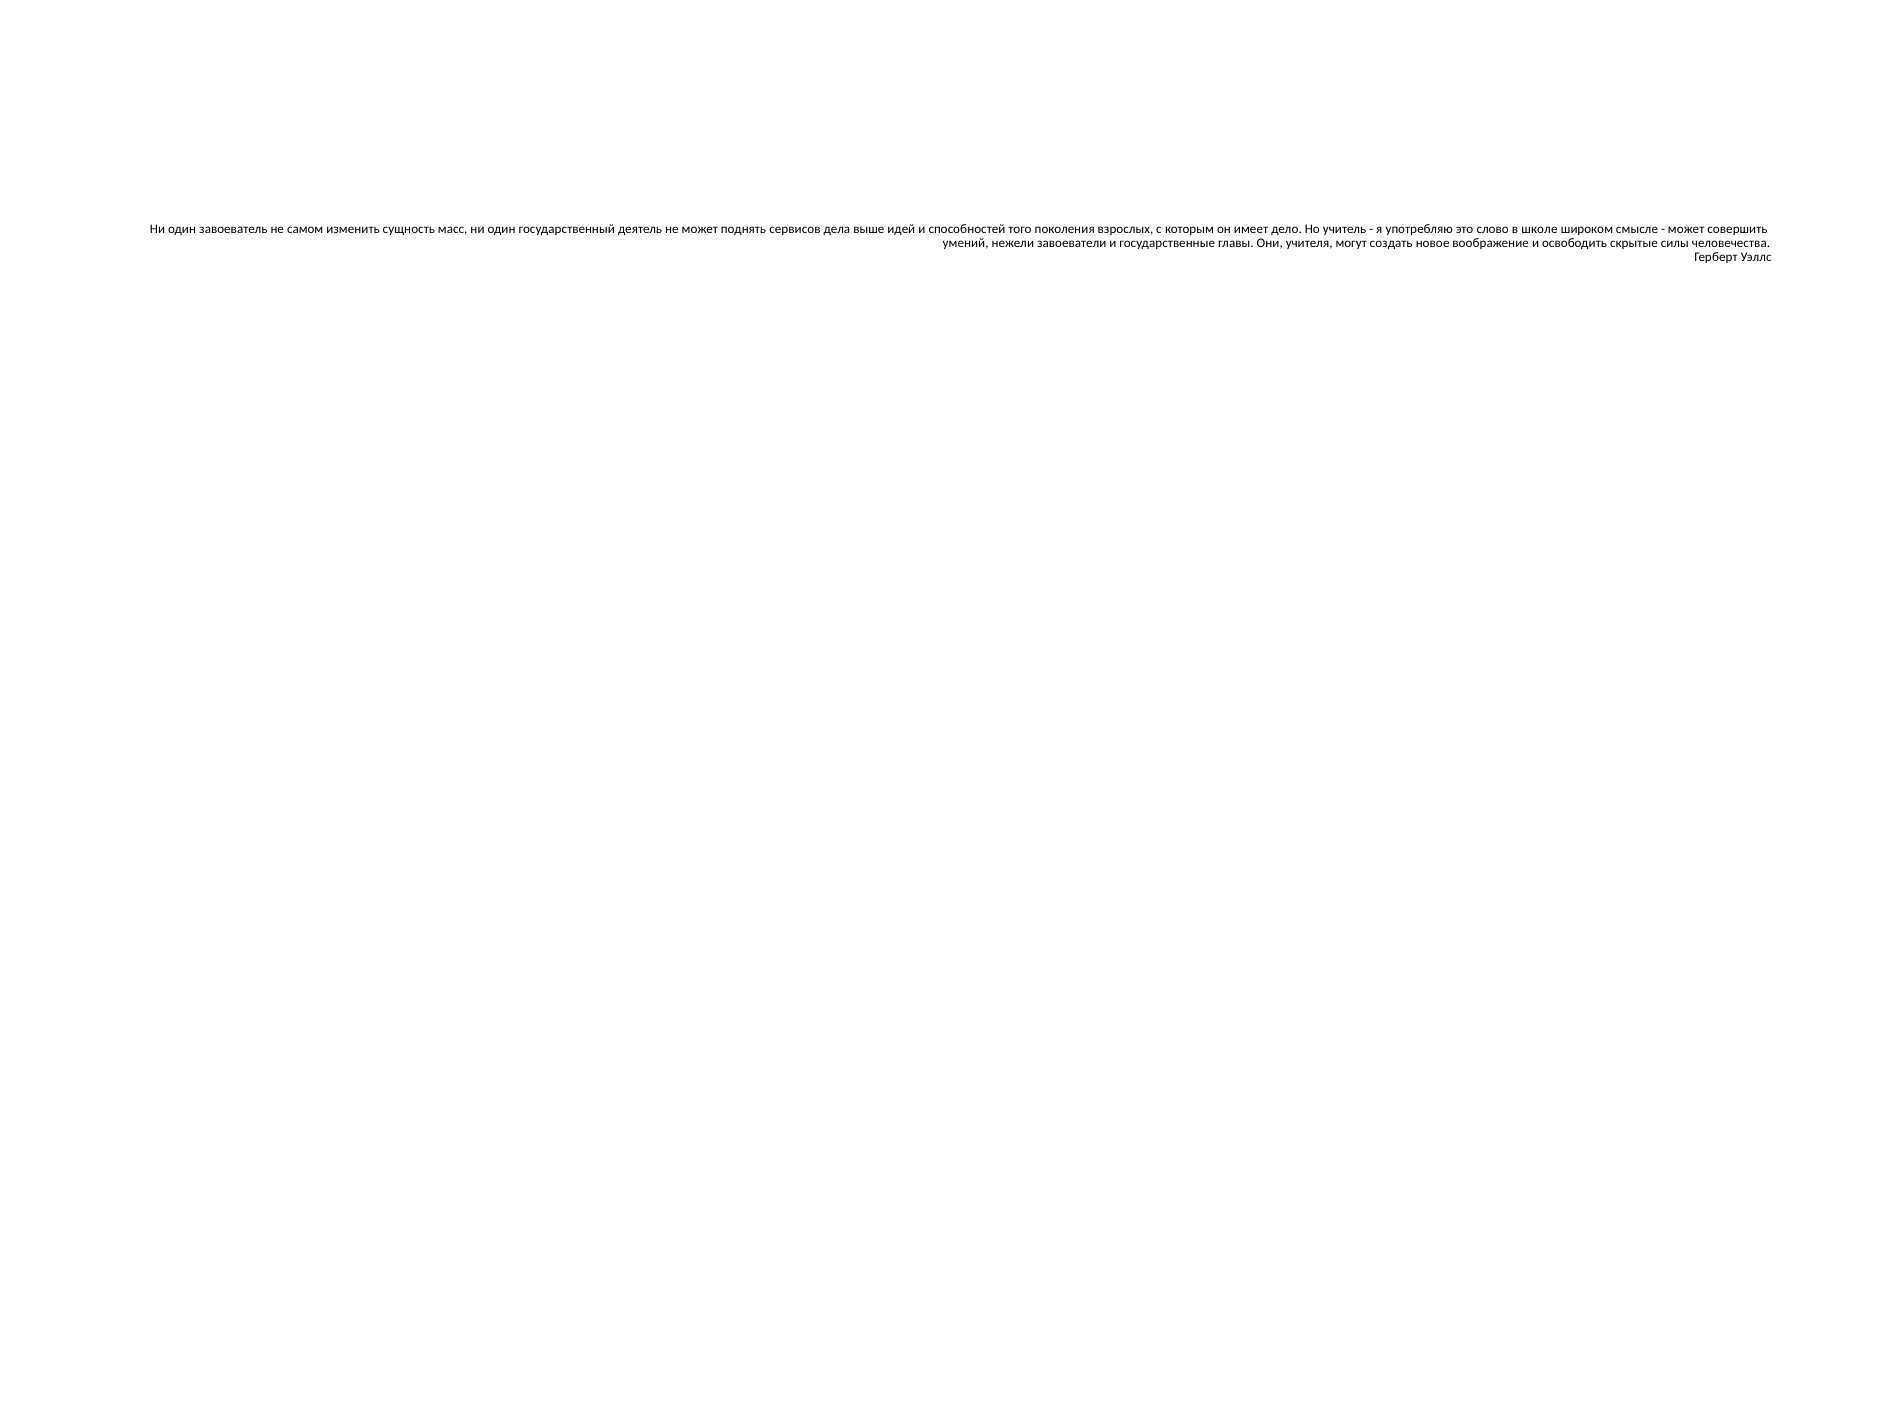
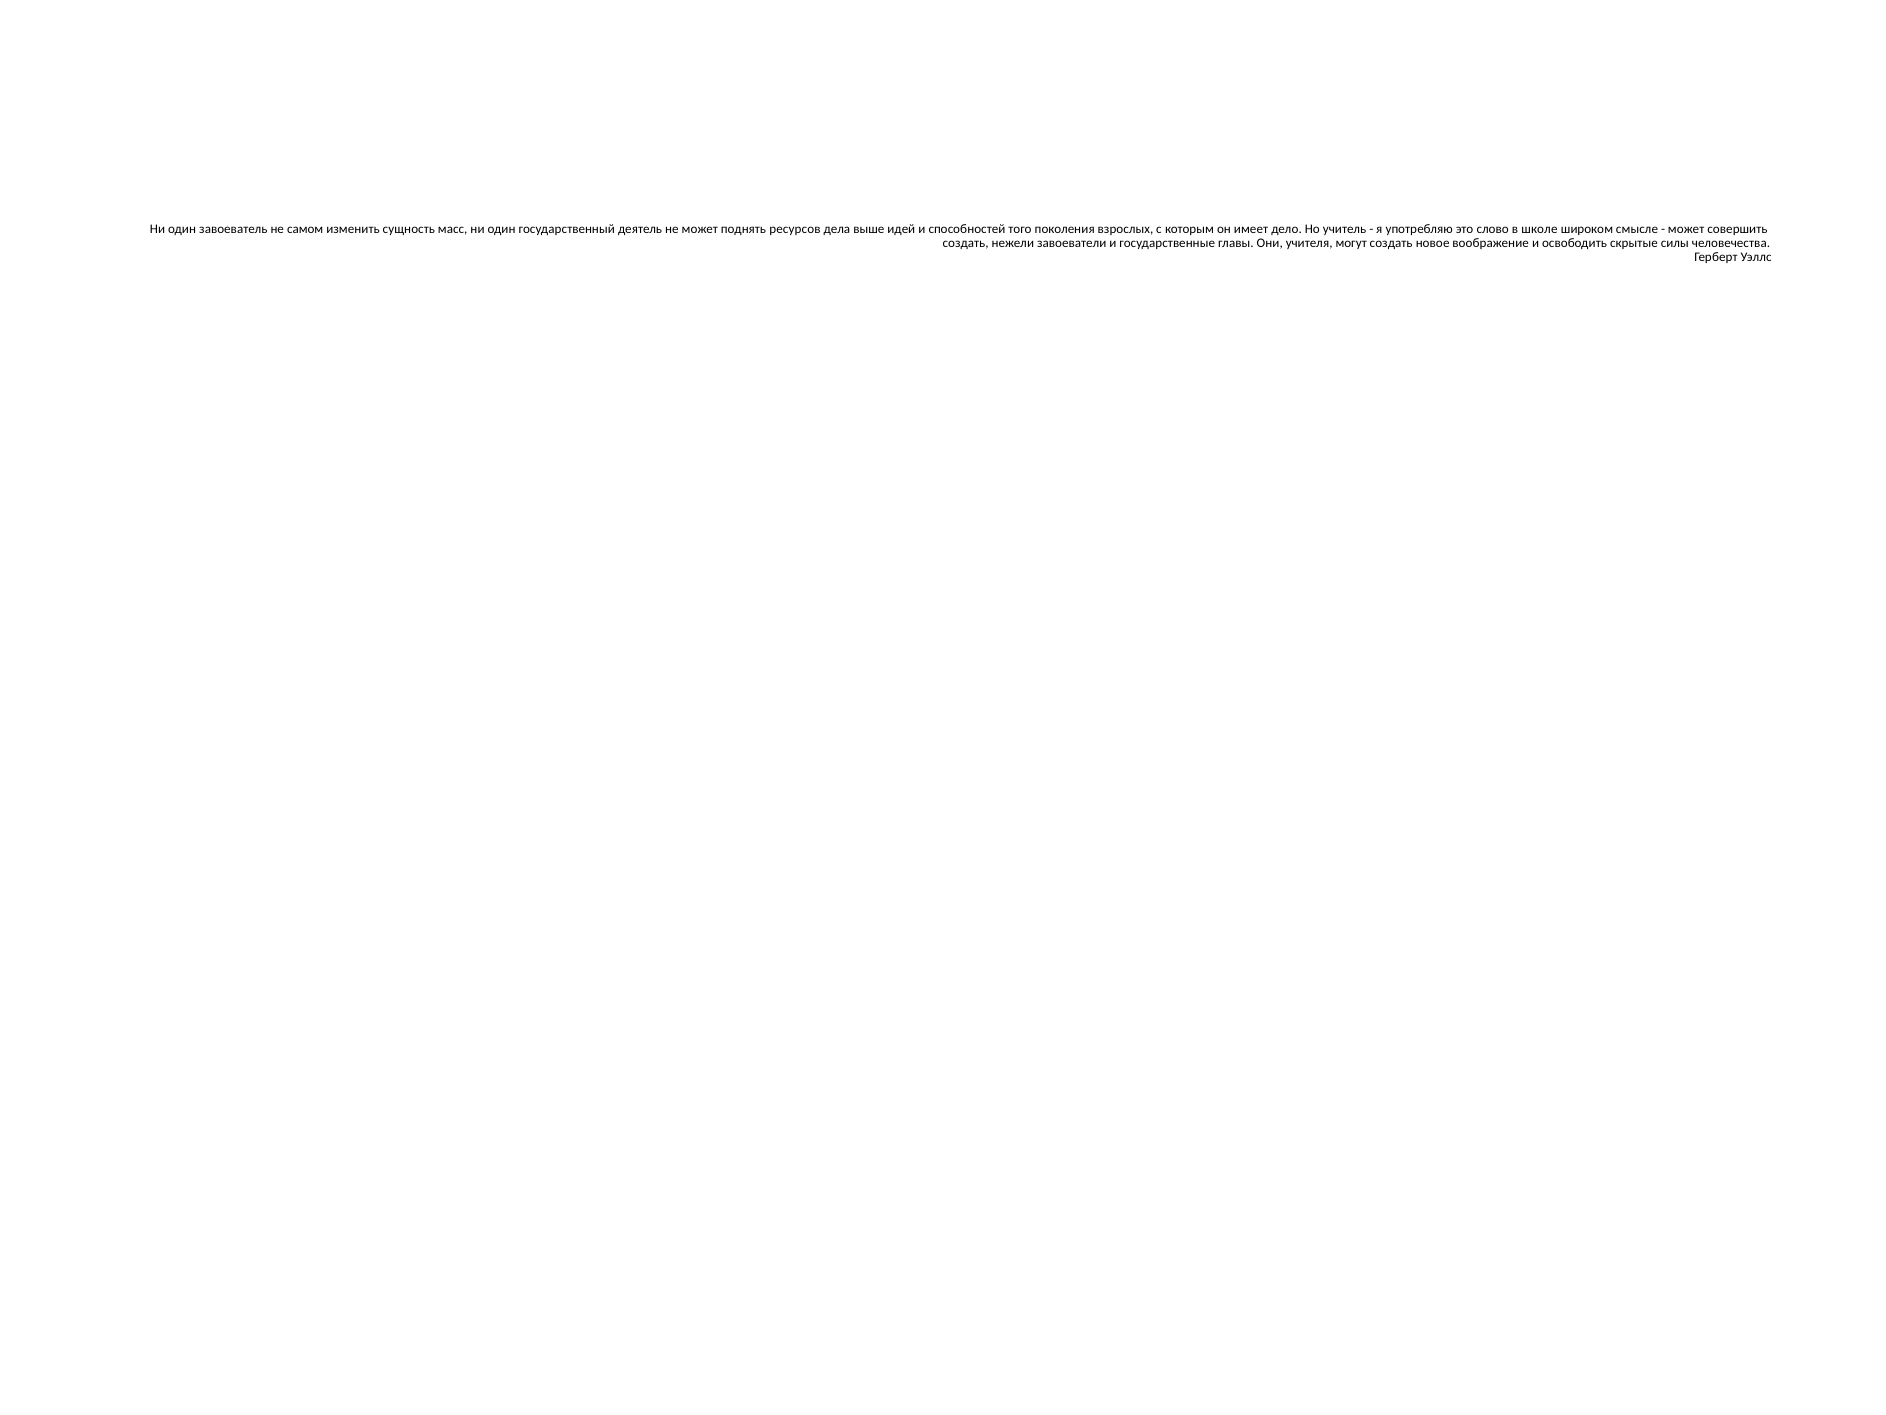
сервисов: сервисов -> ресурсов (795, 229)
умений: умений -> создать (966, 243)
